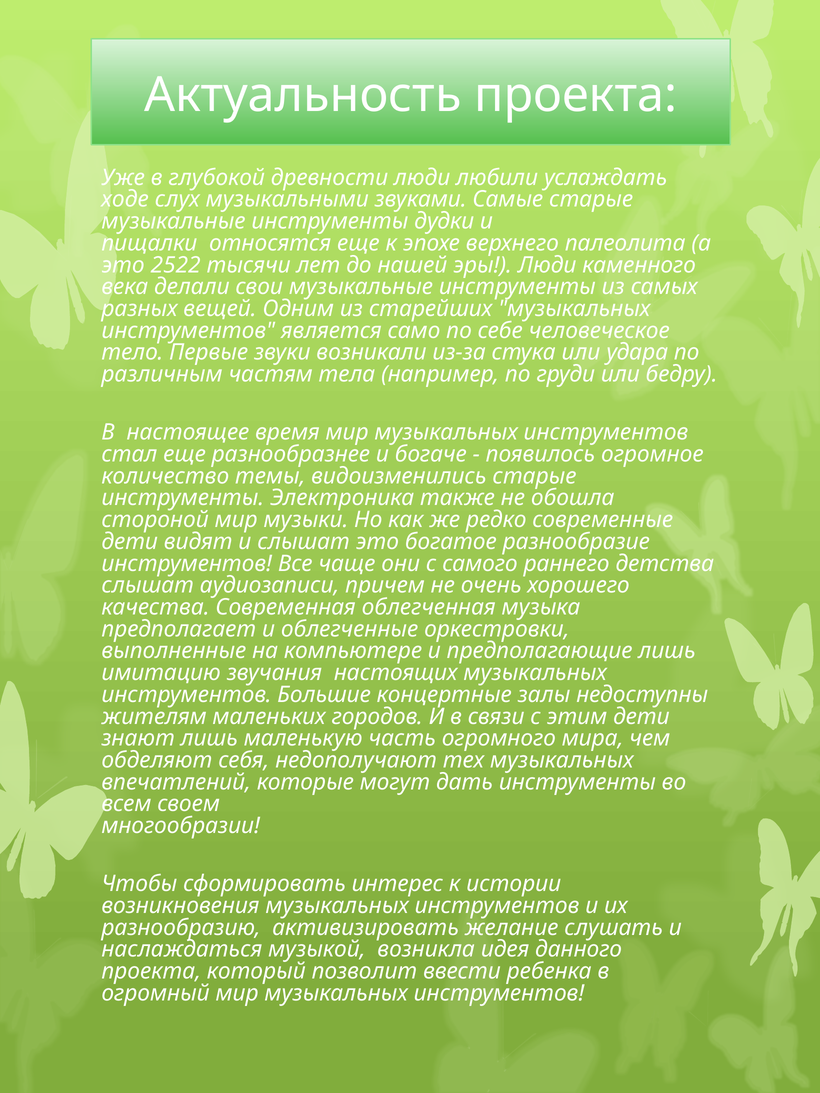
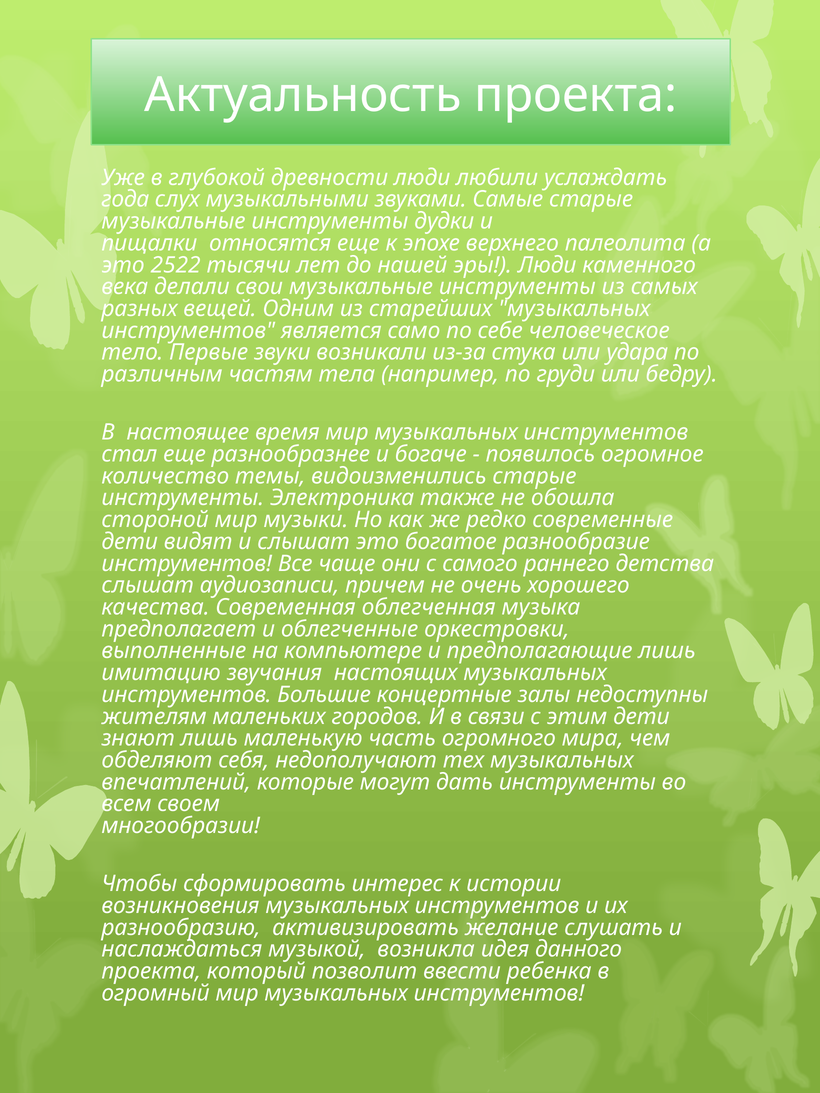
ходе: ходе -> года (125, 199)
